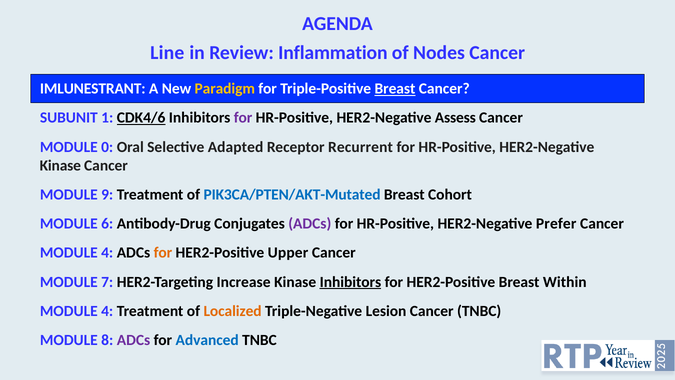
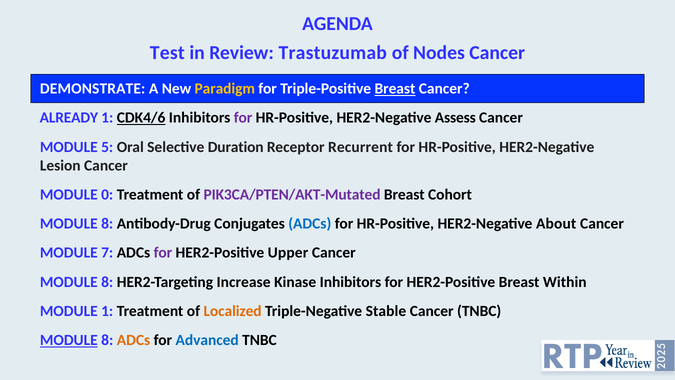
Line: Line -> Test (167, 53)
Inflammation: Inflammation -> Trastuzumab (333, 53)
IMLUNESTRANT: IMLUNESTRANT -> DEMONSTRATE (93, 89)
SUBUNIT: SUBUNIT -> ALREADY (69, 118)
0: 0 -> 5 (107, 147)
Adapted: Adapted -> Duration (236, 147)
Kinase: Kinase -> Lesion (60, 165)
9: 9 -> 0 (107, 194)
PIK3CA/PTEN/AKT-Mutated colour: blue -> purple (292, 194)
6: 6 -> 8 (107, 224)
ADCs colour: purple -> blue (310, 224)
Prefer: Prefer -> About (556, 224)
4: 4 -> 7 (107, 253)
for colour: orange -> purple (163, 253)
7: 7 -> 8 (107, 282)
Inhibitors underline: present -> none (350, 282)
4: 4 -> 1 (107, 311)
Lesion: Lesion -> Stable (386, 311)
MODULE underline: none -> present (69, 340)
ADCs colour: purple -> orange (134, 340)
